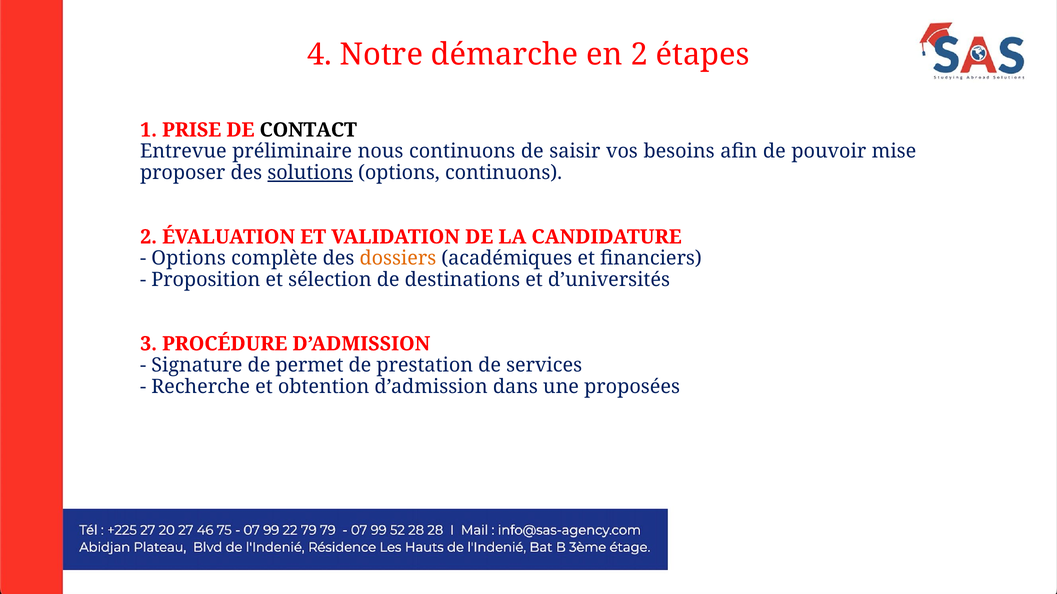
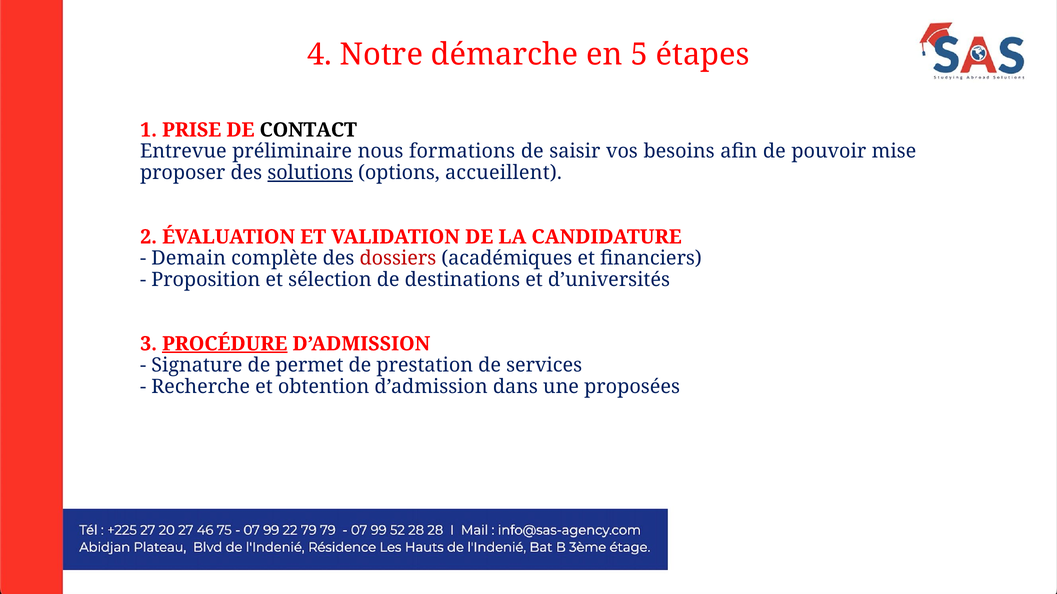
en 2: 2 -> 5 (639, 55)
nous continuons: continuons -> formations (462, 152)
options continuons: continuons -> accueillent (503, 173)
Options: Options -> Demain (189, 259)
dossiers colour: orange -> red (398, 259)
PROCÉDURE underline: none -> present (225, 344)
